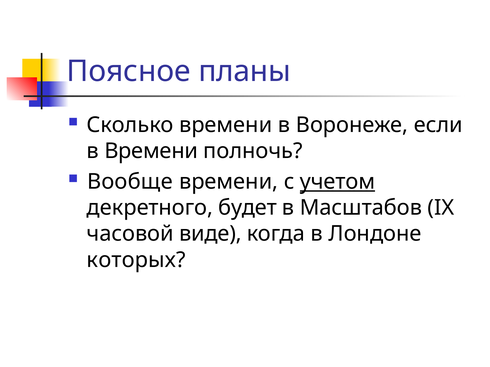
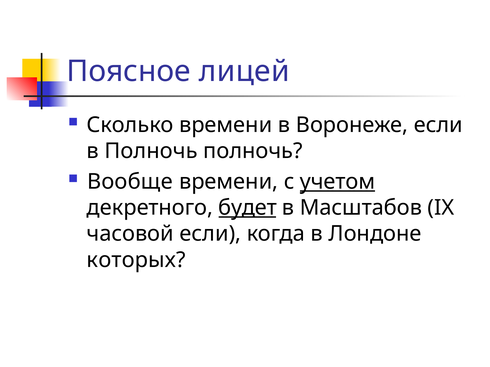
планы: планы -> лицей (244, 71)
в Времени: Времени -> Полночь (151, 151)
будет underline: none -> present (248, 208)
часовой виде: виде -> если (210, 234)
